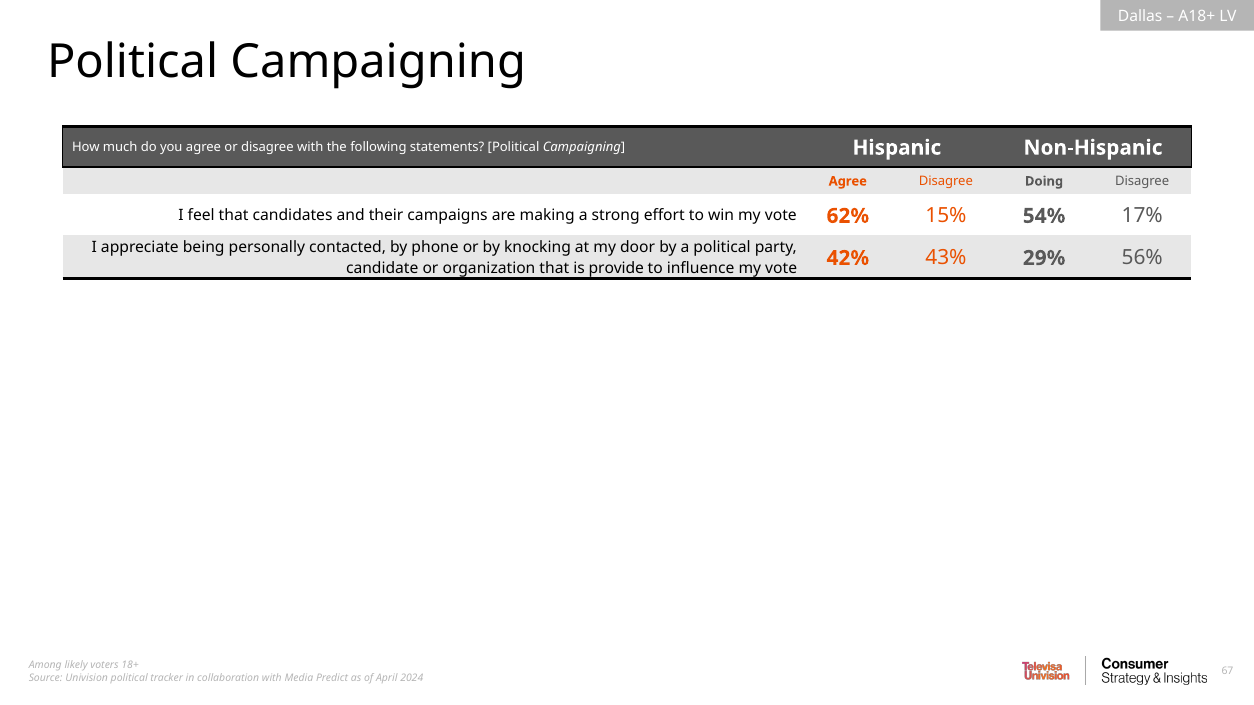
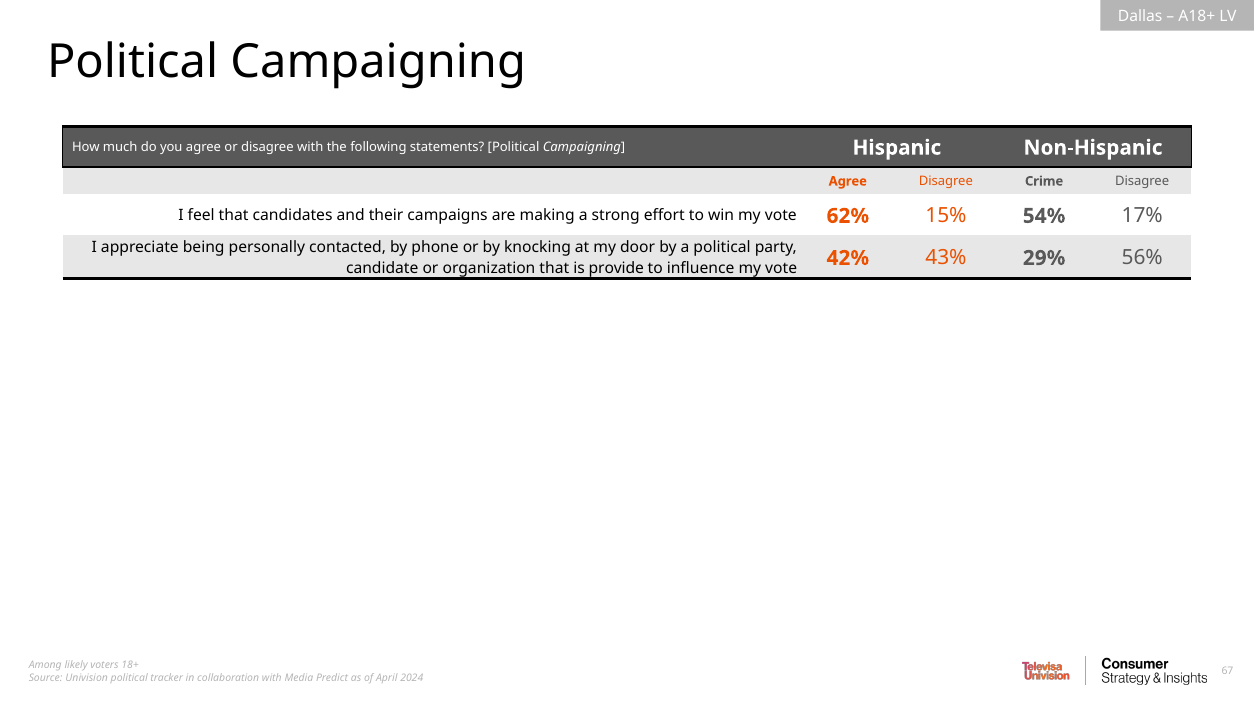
Doing: Doing -> Crime (1044, 181)
